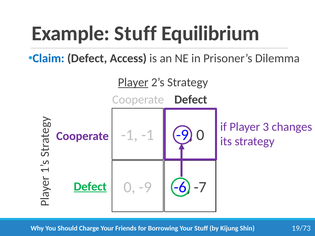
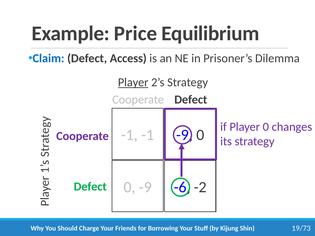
Example Stuff: Stuff -> Price (136, 33)
Player 3: 3 -> 0 (266, 127)
-7: -7 -> -2 (200, 187)
Defect underline: present -> none (90, 187)
